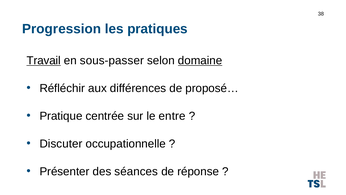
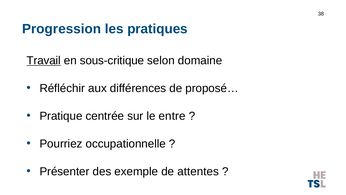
sous-passer: sous-passer -> sous-critique (112, 60)
domaine underline: present -> none (200, 60)
Discuter: Discuter -> Pourriez (61, 143)
séances: séances -> exemple (136, 171)
réponse: réponse -> attentes (198, 171)
